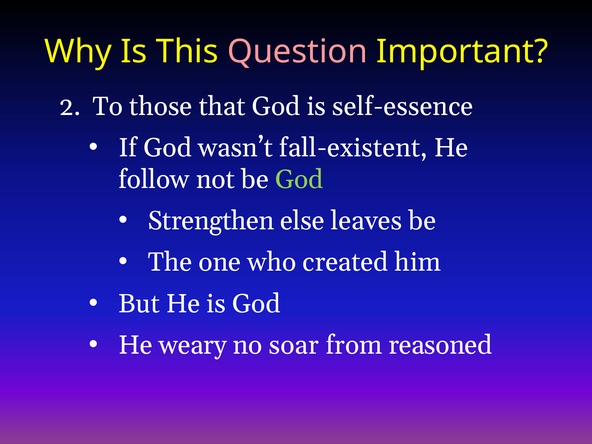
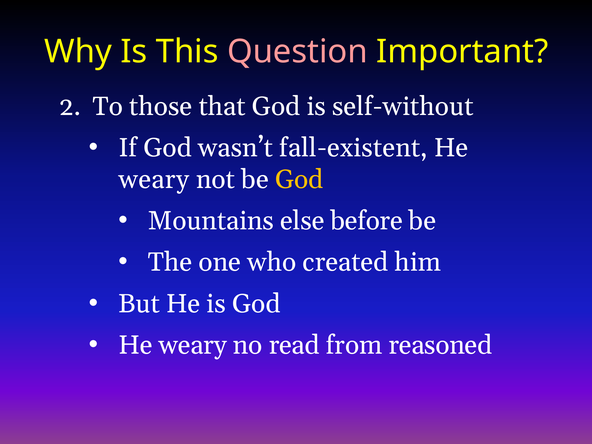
self-essence: self-essence -> self-without (403, 106)
follow: follow -> weary (154, 179)
God colour: light green -> yellow (299, 179)
Strengthen: Strengthen -> Mountains (211, 221)
leaves: leaves -> before (367, 221)
soar: soar -> read (294, 345)
